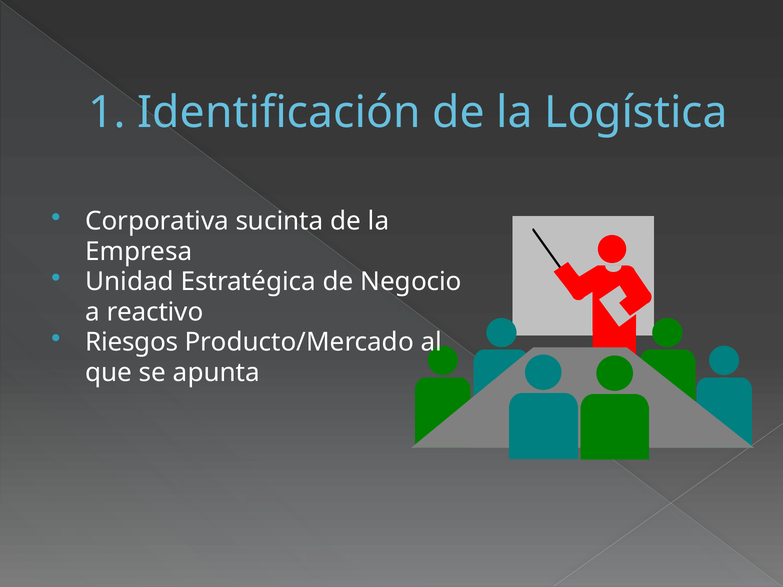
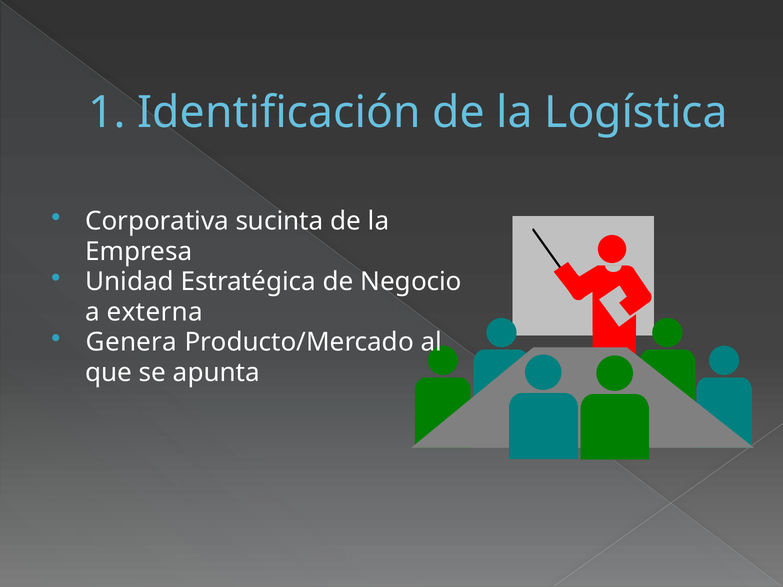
reactivo: reactivo -> externa (155, 312)
Riesgos: Riesgos -> Genera (131, 343)
